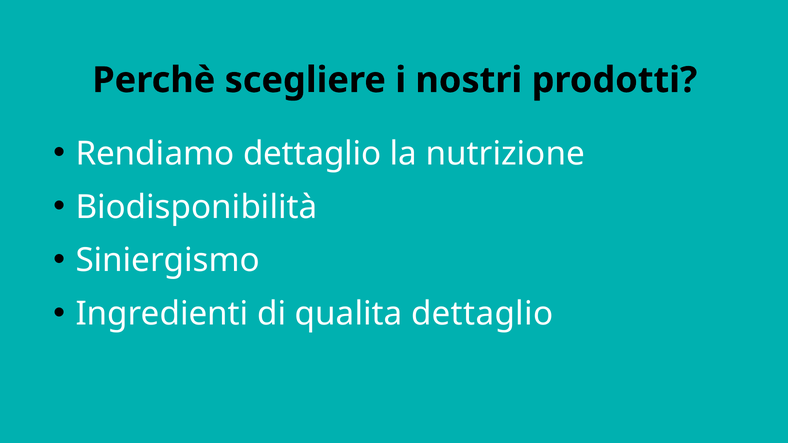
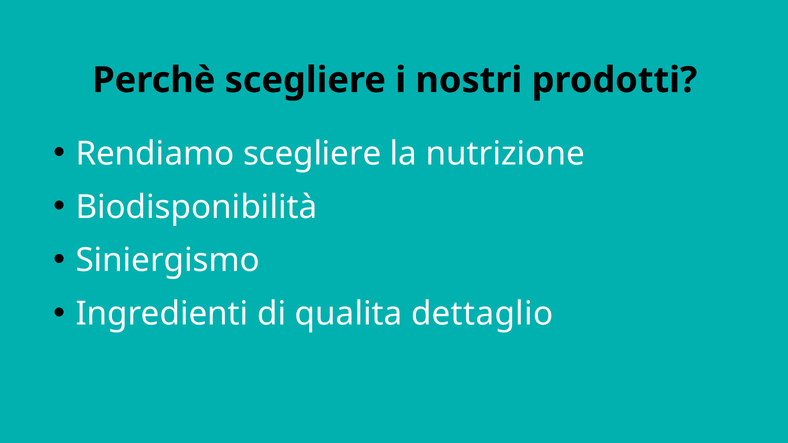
Rendiamo dettaglio: dettaglio -> scegliere (312, 154)
